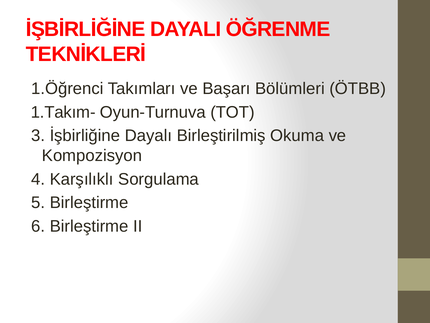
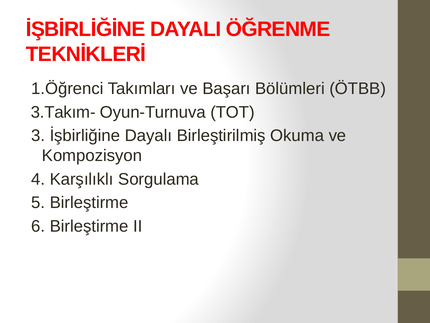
1.Takım-: 1.Takım- -> 3.Takım- (63, 112)
